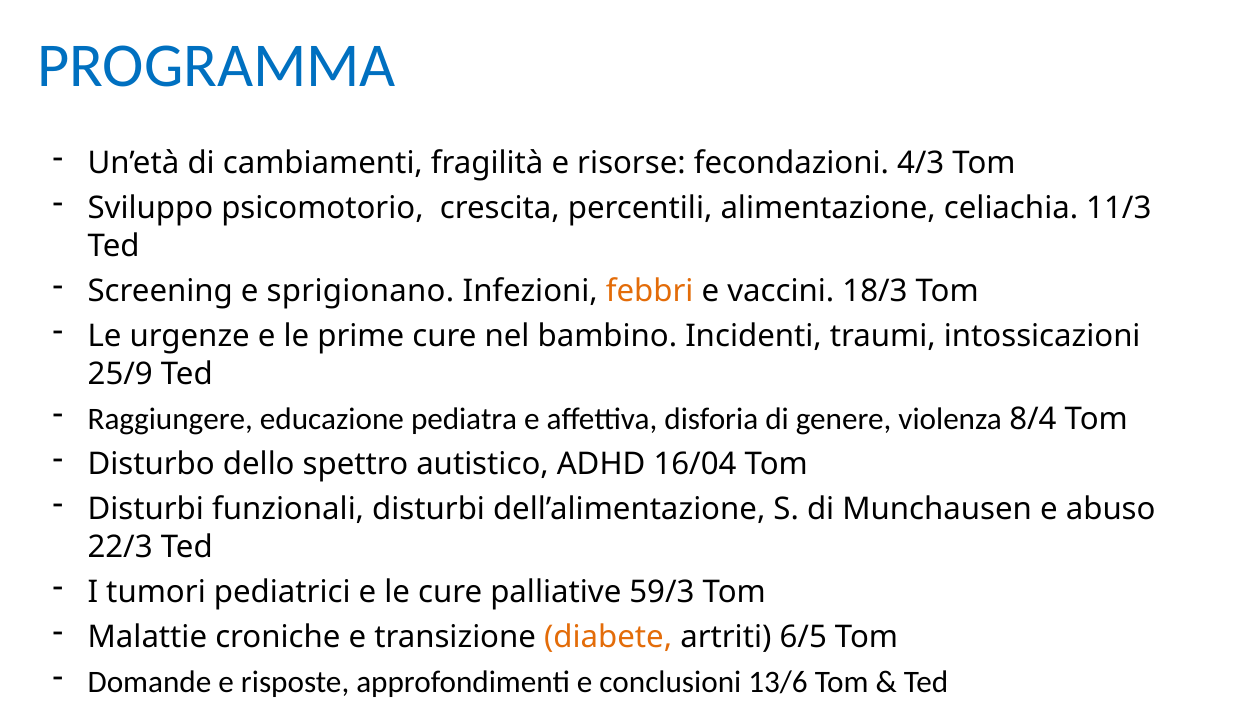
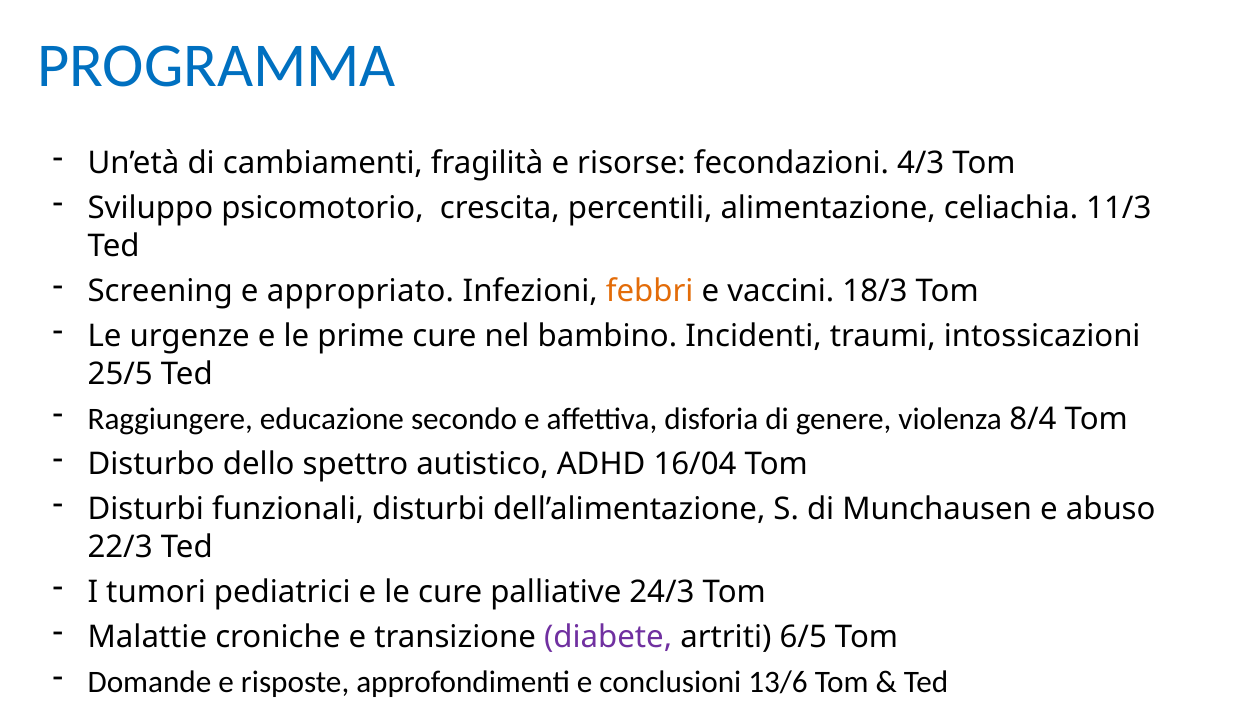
sprigionano: sprigionano -> appropriato (360, 291)
25/9: 25/9 -> 25/5 (120, 374)
pediatra: pediatra -> secondo (464, 419)
59/3: 59/3 -> 24/3 (662, 592)
diabete colour: orange -> purple (608, 637)
